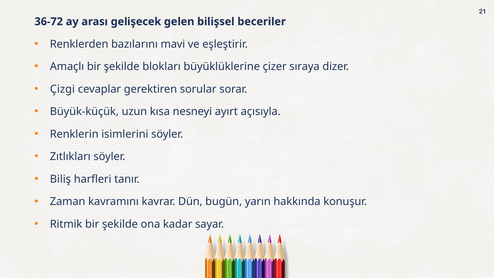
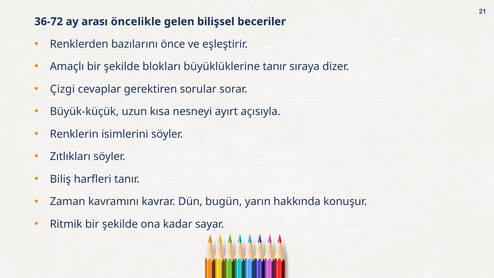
gelişecek: gelişecek -> öncelikle (136, 22)
mavi: mavi -> önce (173, 44)
büyüklüklerine çizer: çizer -> tanır (275, 67)
